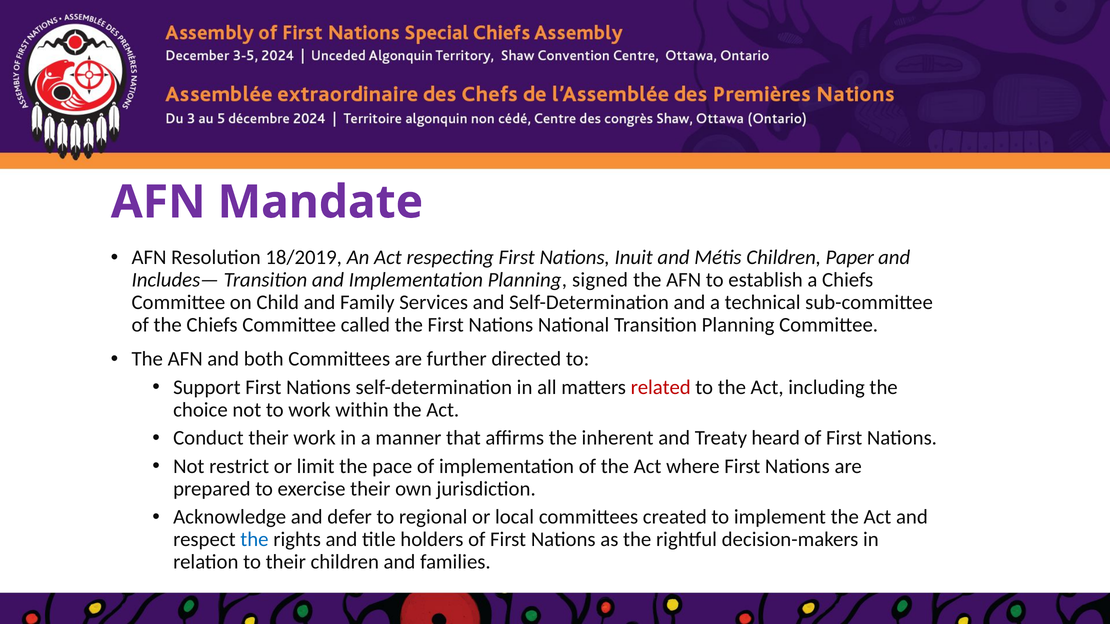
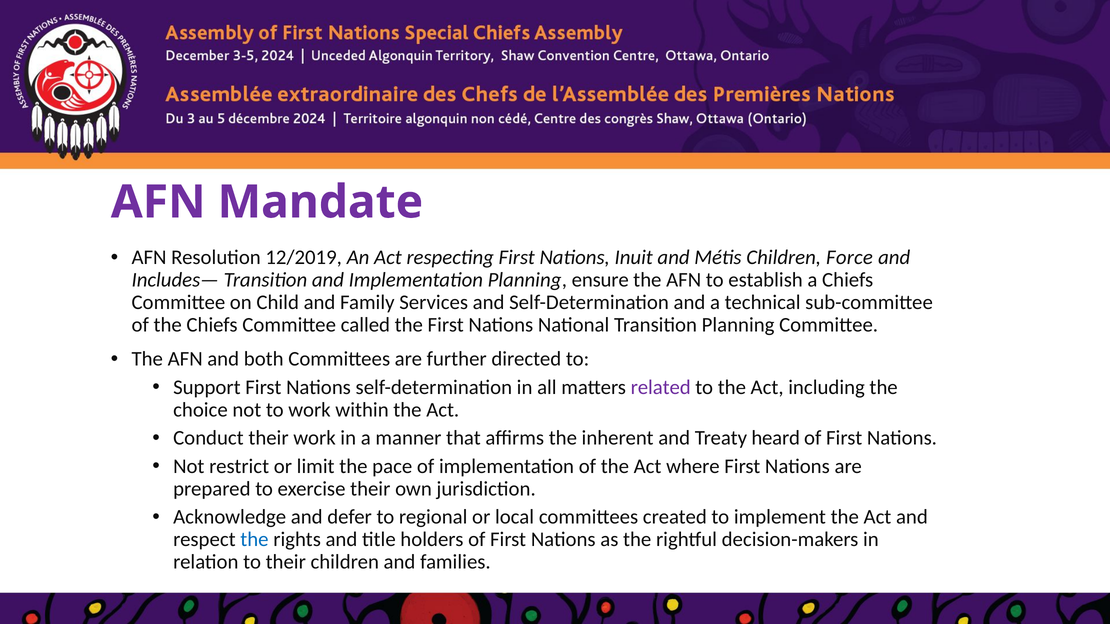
18/2019: 18/2019 -> 12/2019 (304, 258)
Paper: Paper -> Force (850, 258)
signed: signed -> ensure (600, 280)
related colour: red -> purple (661, 388)
